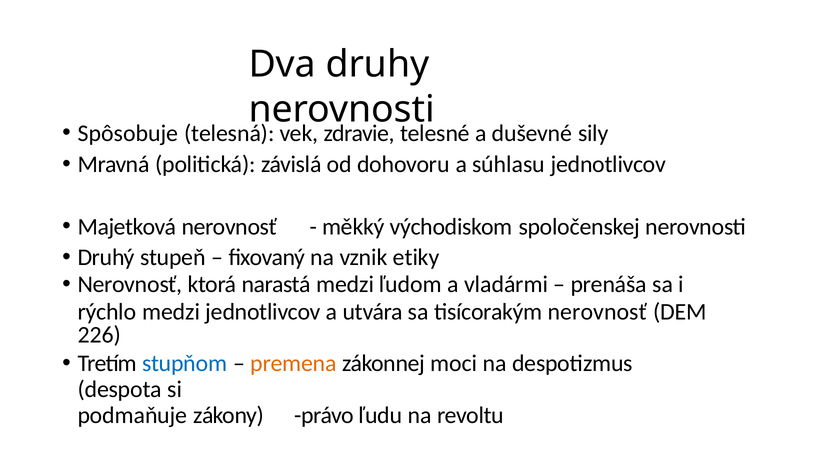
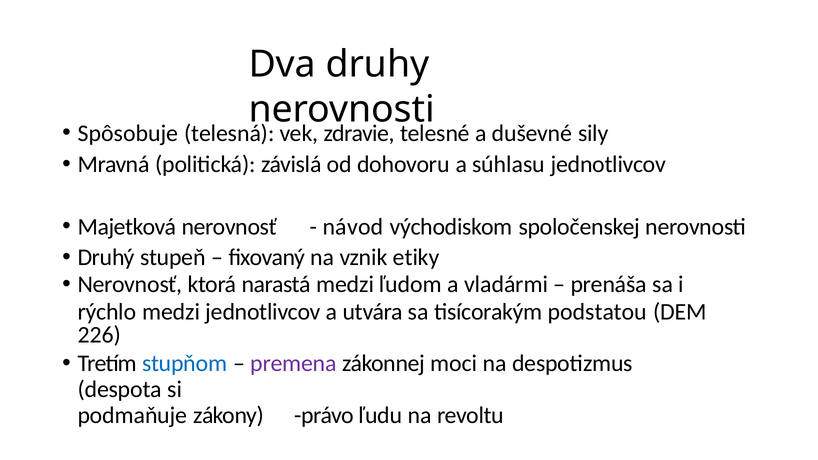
měkký: měkký -> návod (353, 227)
tisícorakým nerovnosť: nerovnosť -> podstatou (597, 312)
premena colour: orange -> purple (293, 364)
